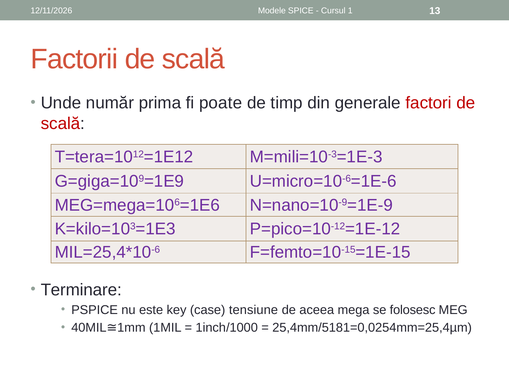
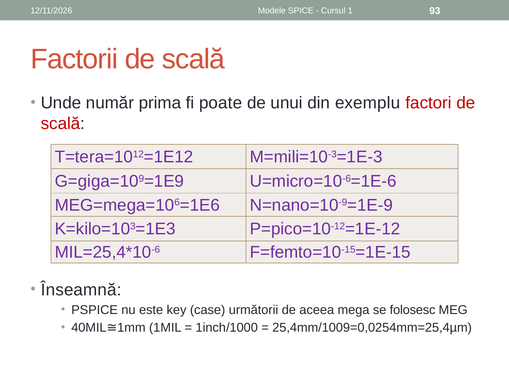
13: 13 -> 93 (435, 11)
timp: timp -> unui (287, 103)
generale: generale -> exemplu (368, 103)
Terminare: Terminare -> Înseamnă (81, 290)
tensiune: tensiune -> următorii (254, 310)
25,4mm/5181=0,0254mm=25,4µm: 25,4mm/5181=0,0254mm=25,4µm -> 25,4mm/1009=0,0254mm=25,4µm (372, 327)
